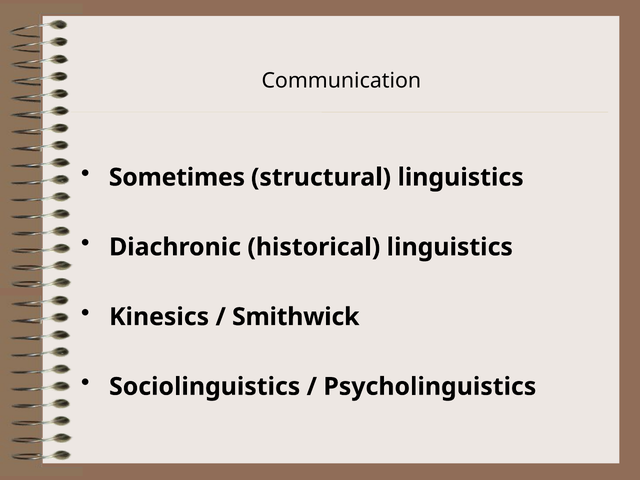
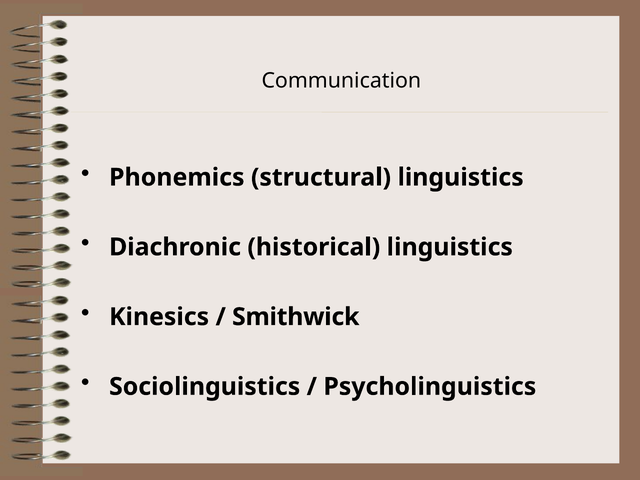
Sometimes: Sometimes -> Phonemics (177, 177)
